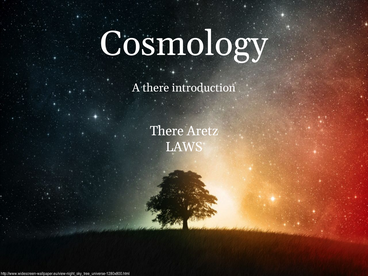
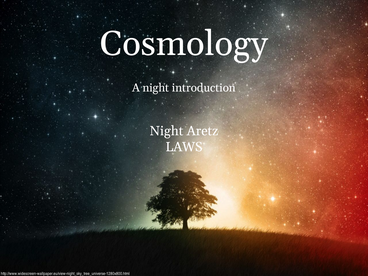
A there: there -> night (156, 88)
There: There -> Night (167, 131)
